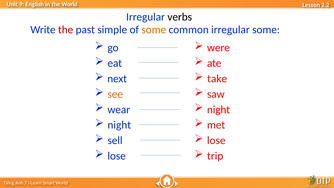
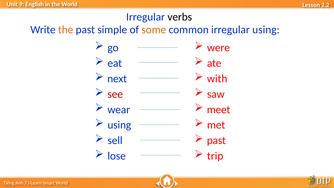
the colour: red -> orange (66, 30)
irregular some: some -> using (266, 30)
take: take -> with (217, 79)
see colour: orange -> red (115, 94)
night: night -> meet (219, 110)
night: night -> using (119, 125)
lose: lose -> past (216, 140)
